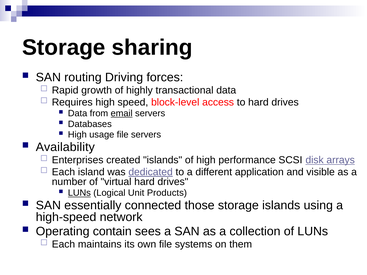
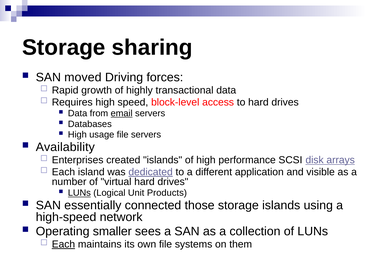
routing: routing -> moved (83, 78)
contain: contain -> smaller (112, 232)
Each underline: none -> present (63, 244)
